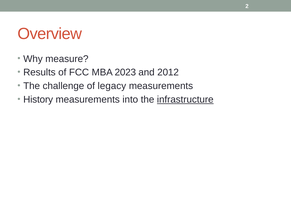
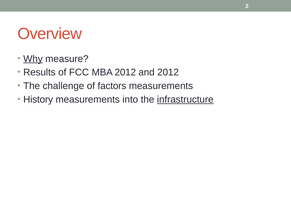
Why underline: none -> present (33, 59)
MBA 2023: 2023 -> 2012 (125, 72)
legacy: legacy -> factors (112, 86)
